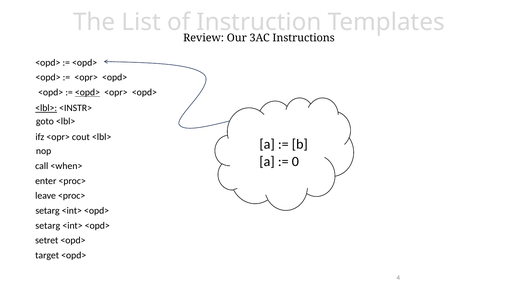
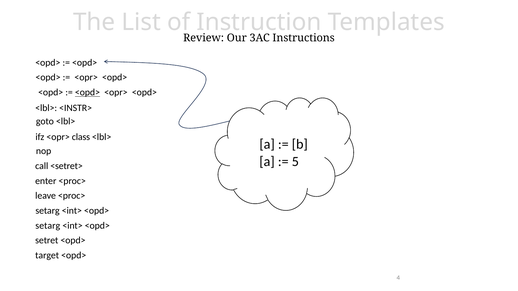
<lbl> underline: present -> none (46, 108)
cout: cout -> class (81, 137)
0: 0 -> 5 (295, 162)
<when>: <when> -> <setret> (67, 166)
